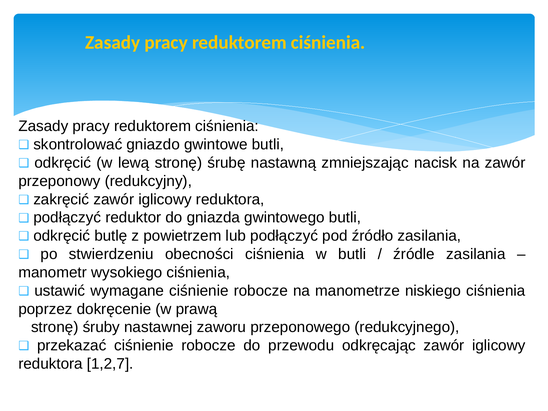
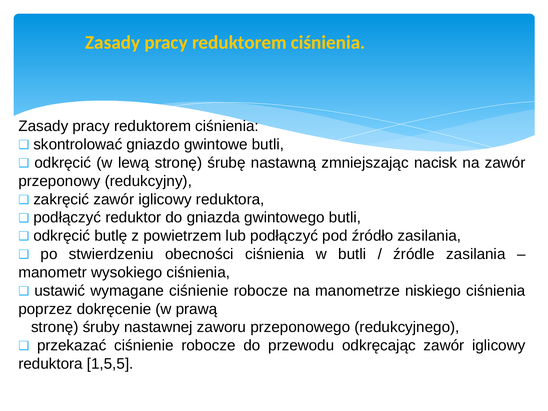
1,2,7: 1,2,7 -> 1,5,5 (110, 364)
